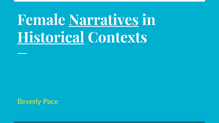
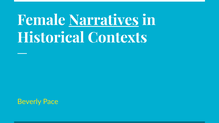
Historical underline: present -> none (51, 38)
